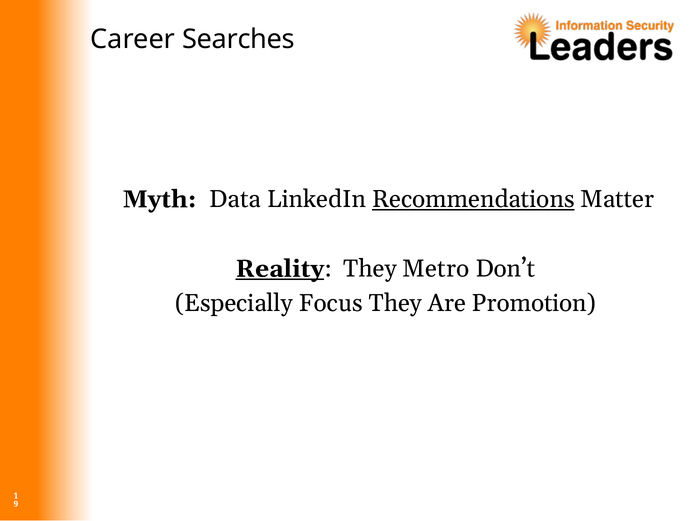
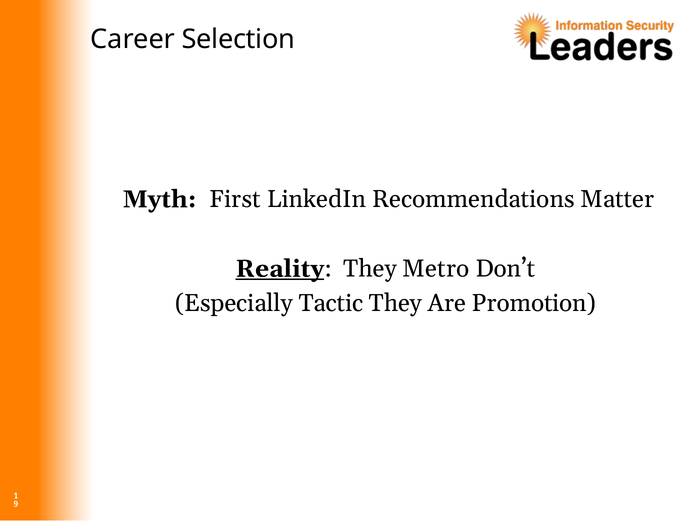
Searches: Searches -> Selection (238, 40)
Data: Data -> First (235, 199)
Recommendations underline: present -> none (473, 199)
Focus: Focus -> Tactic (331, 304)
